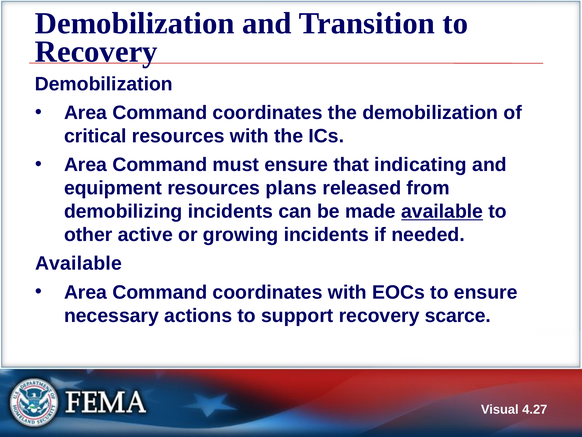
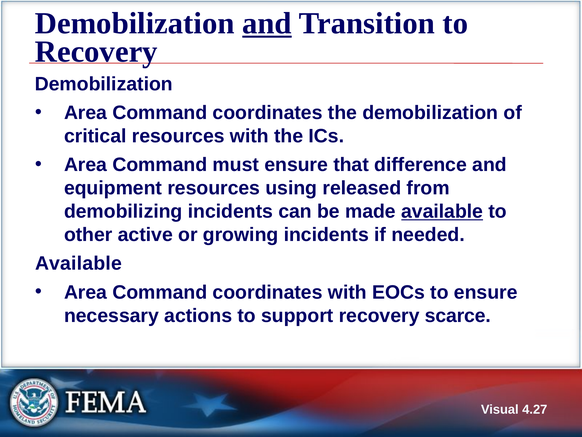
and underline: none -> present (267, 23)
indicating: indicating -> difference (421, 165)
plans: plans -> using (291, 188)
